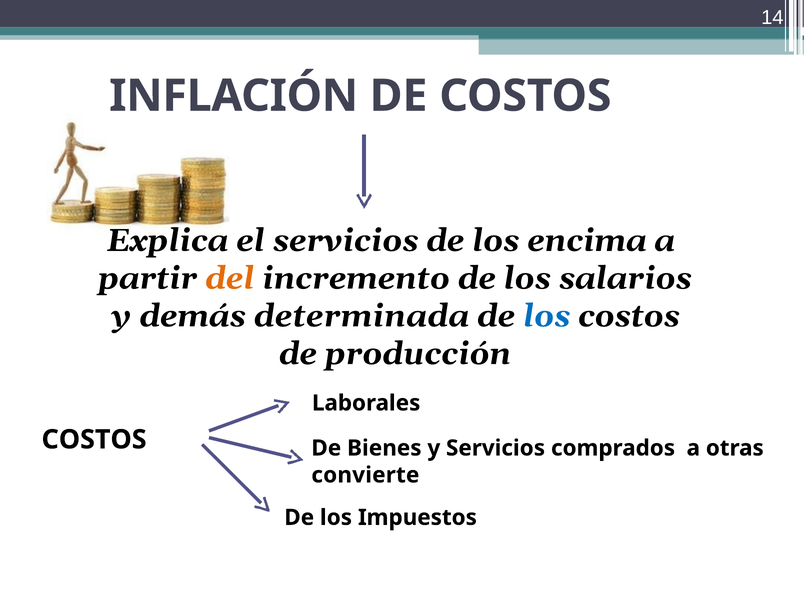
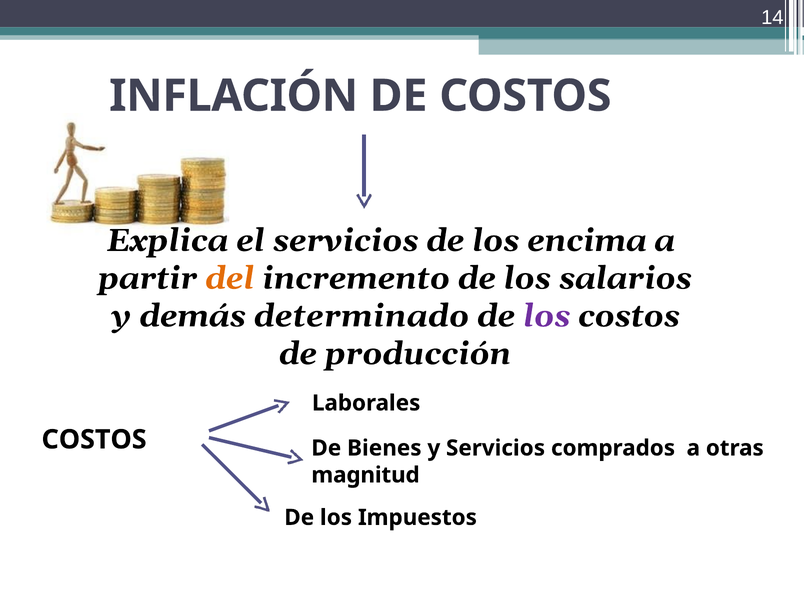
determinada: determinada -> determinado (361, 316)
los colour: blue -> purple (547, 316)
convierte: convierte -> magnitud (366, 476)
